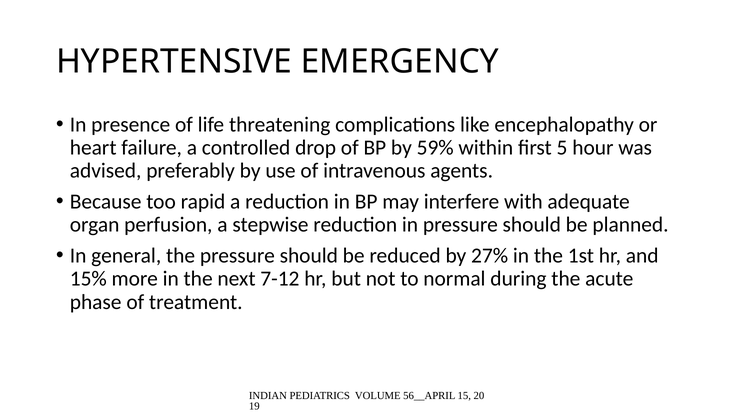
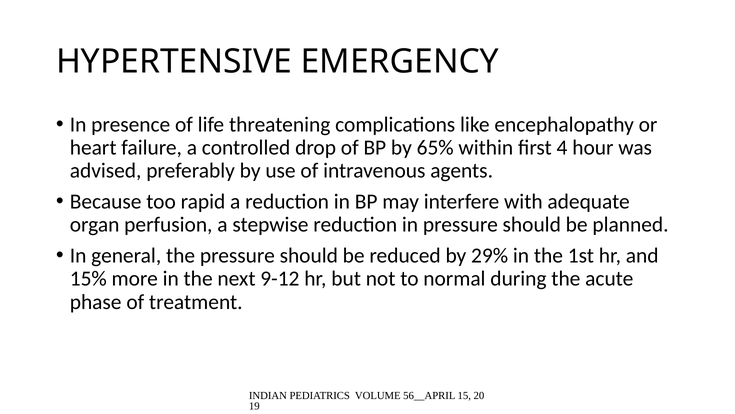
59%: 59% -> 65% (435, 147)
5: 5 -> 4 (562, 147)
27%: 27% -> 29% (490, 255)
7-12: 7-12 -> 9-12 (280, 279)
